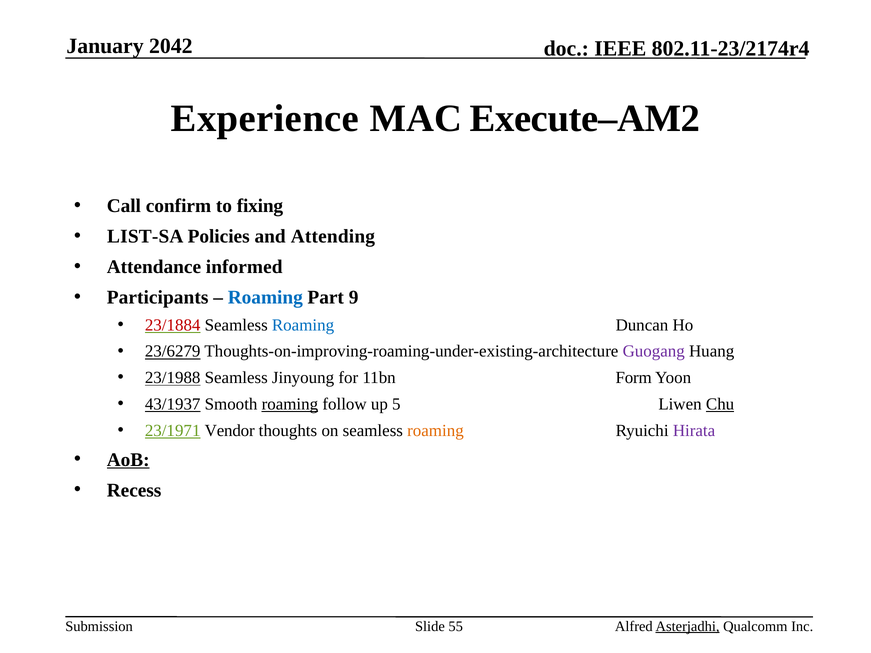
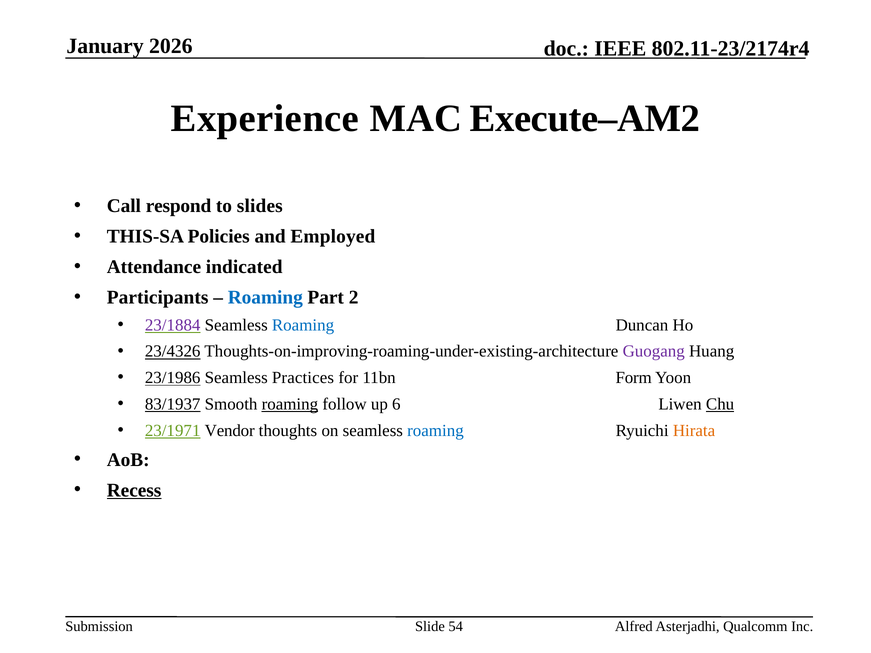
2042: 2042 -> 2026 (171, 46)
confirm: confirm -> respond (179, 206)
fixing: fixing -> slides (260, 206)
LIST-SA: LIST-SA -> THIS-SA (145, 237)
Attending: Attending -> Employed (333, 237)
informed: informed -> indicated (244, 267)
9: 9 -> 2 (354, 298)
23/1884 colour: red -> purple (173, 325)
23/6279: 23/6279 -> 23/4326 (173, 352)
23/1988: 23/1988 -> 23/1986 (173, 378)
Jinyoung: Jinyoung -> Practices (303, 378)
43/1937: 43/1937 -> 83/1937 (173, 404)
5: 5 -> 6 (396, 404)
roaming colour: orange -> blue (435, 431)
Hirata colour: purple -> orange (694, 431)
AoB underline: present -> none (128, 460)
Recess underline: none -> present (134, 490)
55: 55 -> 54 (456, 627)
Asterjadhi underline: present -> none (688, 627)
